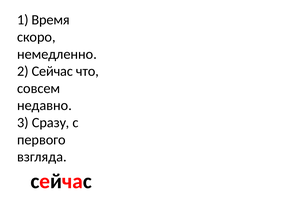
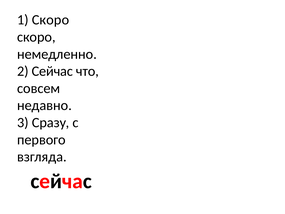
1 Время: Время -> Скоро (50, 20)
